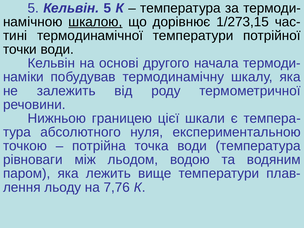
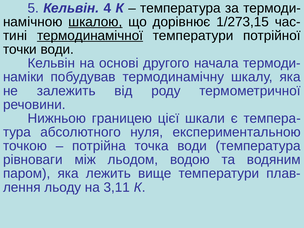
Кельвін 5: 5 -> 4 (107, 8)
термодинамічної underline: none -> present (90, 36)
7,76: 7,76 -> 3,11 (117, 187)
